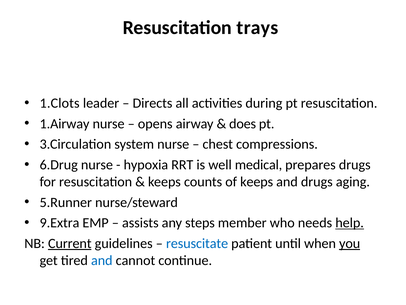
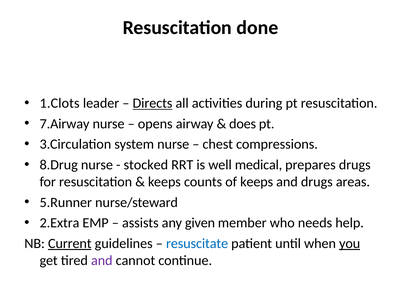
trays: trays -> done (257, 27)
Directs underline: none -> present (152, 103)
1.Airway: 1.Airway -> 7.Airway (65, 124)
6.Drug: 6.Drug -> 8.Drug (59, 165)
hypoxia: hypoxia -> stocked (146, 165)
aging: aging -> areas (353, 182)
9.Extra: 9.Extra -> 2.Extra (59, 223)
steps: steps -> given (200, 223)
help underline: present -> none (350, 223)
and colour: blue -> purple (102, 260)
